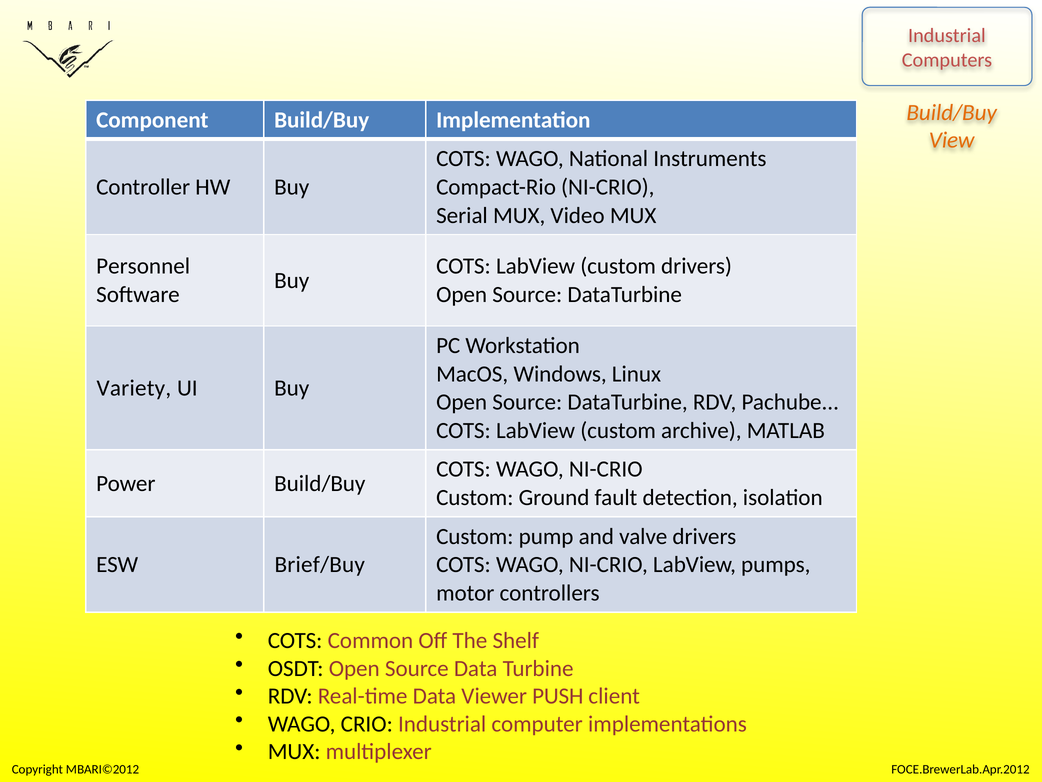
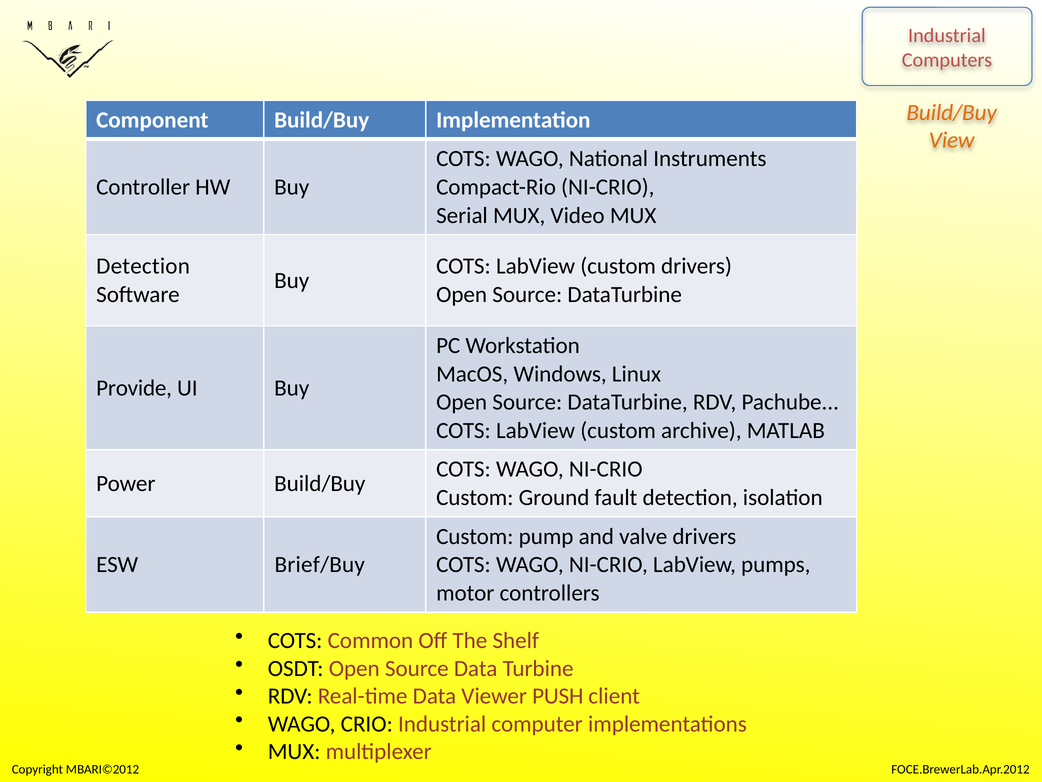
Personnel: Personnel -> Detection (143, 266)
Variety: Variety -> Provide (134, 388)
